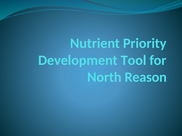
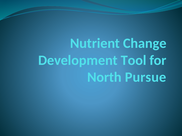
Priority: Priority -> Change (145, 43)
Reason: Reason -> Pursue (146, 77)
